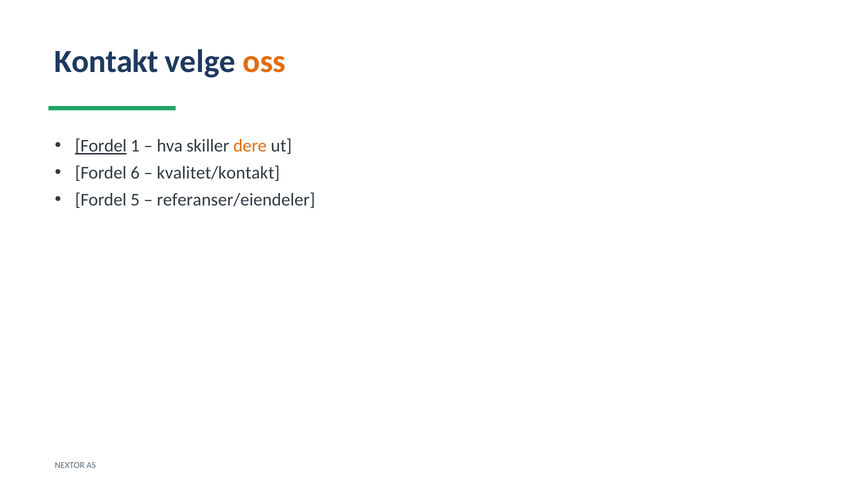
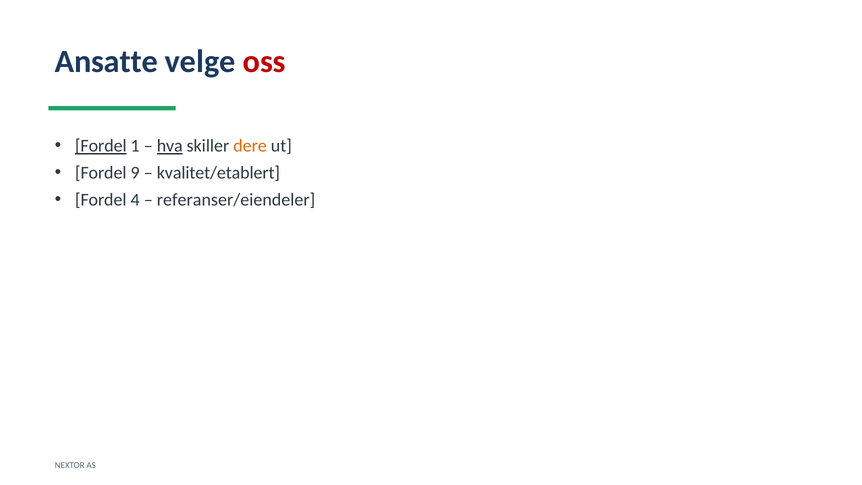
Kontakt: Kontakt -> Ansatte (106, 62)
oss colour: orange -> red (264, 62)
hva underline: none -> present (170, 146)
6: 6 -> 9 (135, 173)
kvalitet/kontakt: kvalitet/kontakt -> kvalitet/etablert (218, 173)
5: 5 -> 4 (135, 200)
